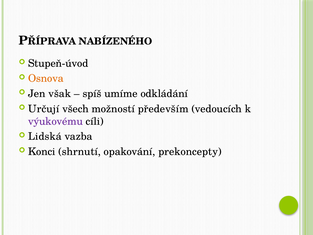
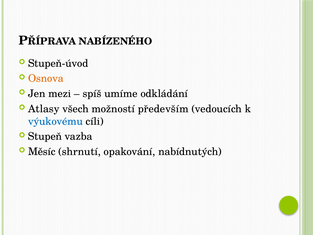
však: však -> mezi (60, 94)
Určují: Určují -> Atlasy (44, 109)
výukovému colour: purple -> blue (56, 121)
Lidská: Lidská -> Stupeň (45, 136)
Konci: Konci -> Měsíc (42, 152)
prekoncepty: prekoncepty -> nabídnutých (190, 152)
